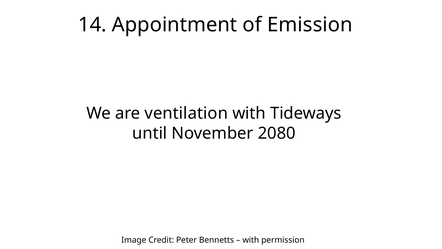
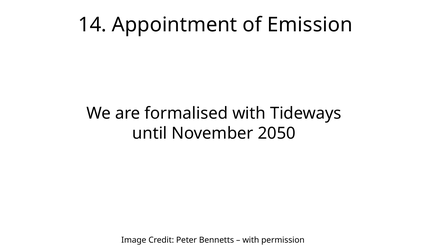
ventilation: ventilation -> formalised (186, 113)
2080: 2080 -> 2050 (277, 133)
